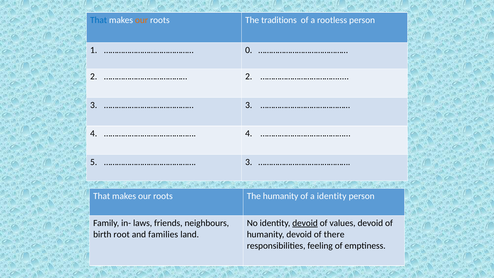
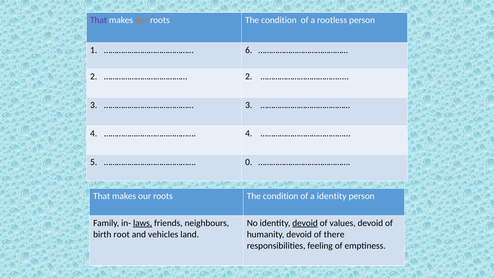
That colour: blue -> purple (99, 20)
traditions: traditions -> condition (279, 20)
0: 0 -> 6 (249, 50)
3: 3 -> 0 (249, 162)
humanity: humanity -> condition (281, 196)
laws underline: none -> present (143, 223)
families: families -> vehicles (163, 234)
